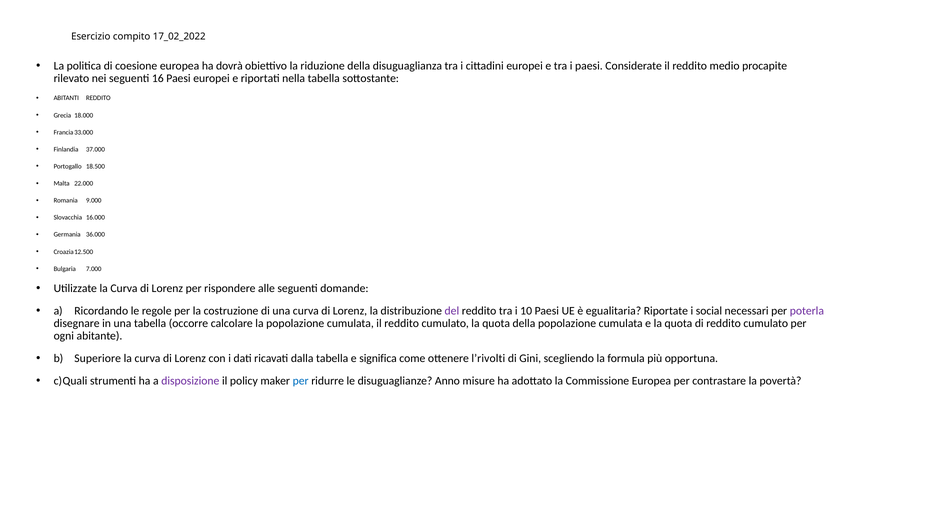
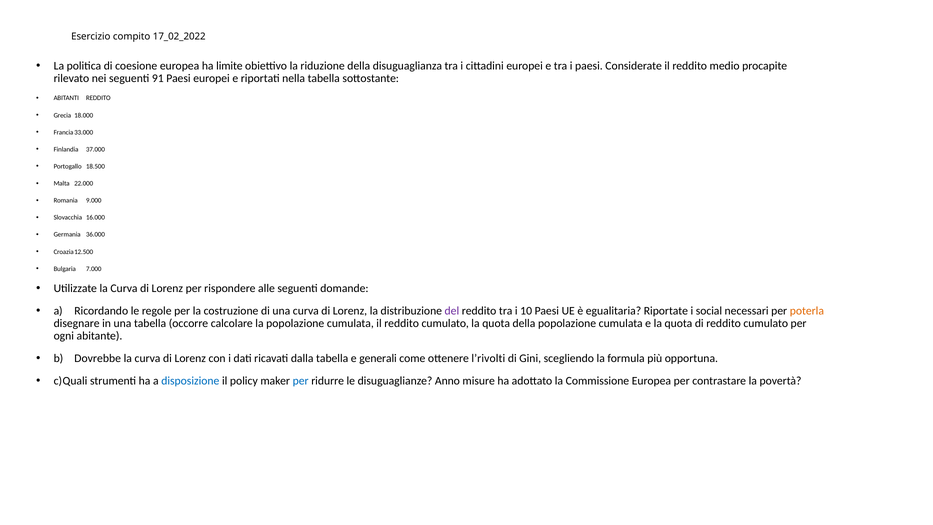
dovrà: dovrà -> limite (229, 66)
16: 16 -> 91 (158, 78)
poterla colour: purple -> orange (807, 311)
Superiore: Superiore -> Dovrebbe (98, 358)
significa: significa -> generali (378, 358)
disposizione colour: purple -> blue (190, 381)
